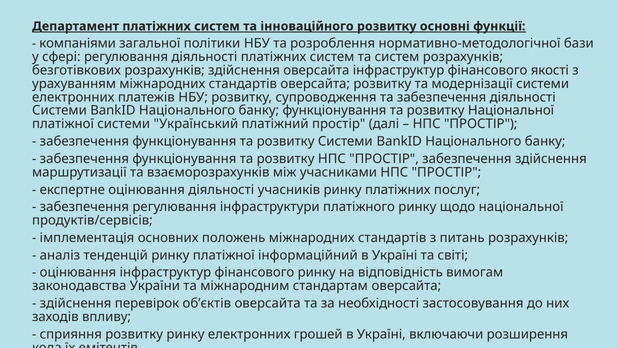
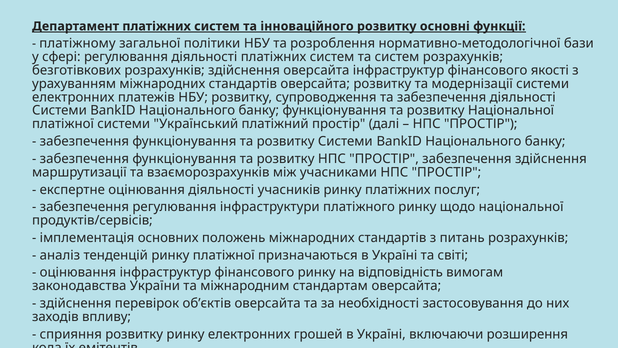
компаніями: компаніями -> платіжному (77, 43)
інформаційний: інформаційний -> призначаються (308, 255)
